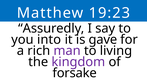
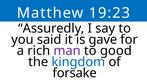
into: into -> said (49, 39)
living: living -> good (116, 51)
kingdom colour: purple -> blue (78, 62)
